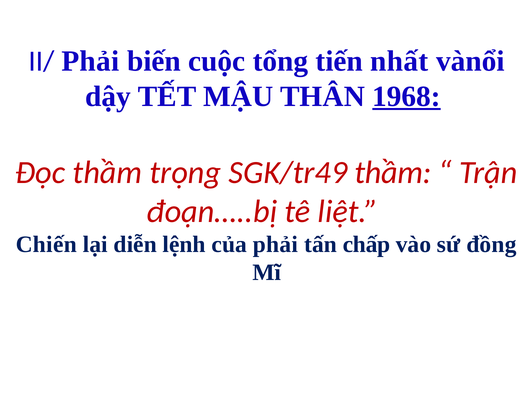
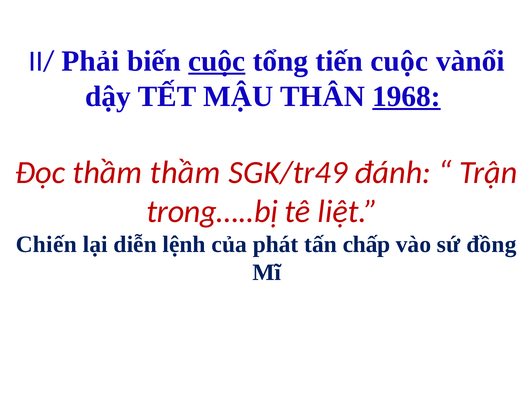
cuộc underline: none -> present (217, 61)
tiến nhất: nhất -> cuộc (399, 61)
thầm trọng: trọng -> thầm (185, 172)
SGK/tr49 thầm: thầm -> đánh (393, 172)
đoạn…..bị: đoạn…..bị -> trong…..bị (212, 211)
của phải: phải -> phát (276, 244)
